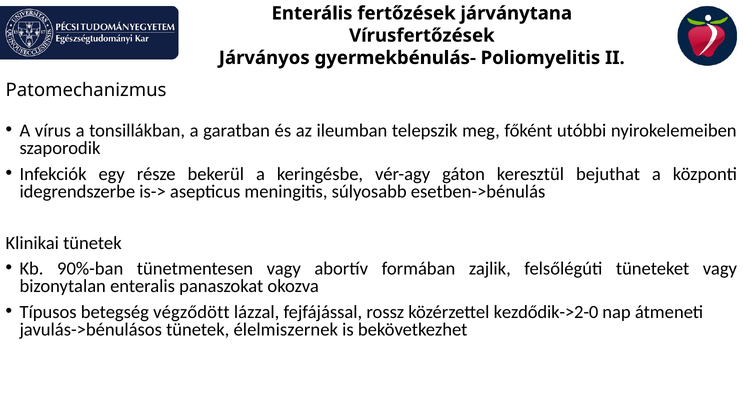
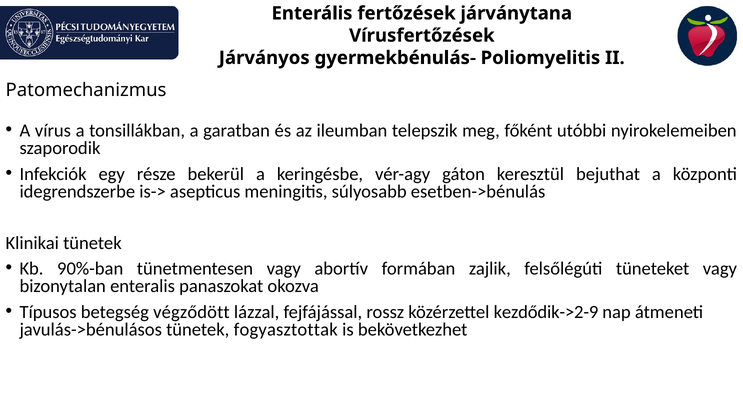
kezdődik->2-0: kezdődik->2-0 -> kezdődik->2-9 (546, 312)
élelmiszernek: élelmiszernek -> fogyasztottak (286, 330)
